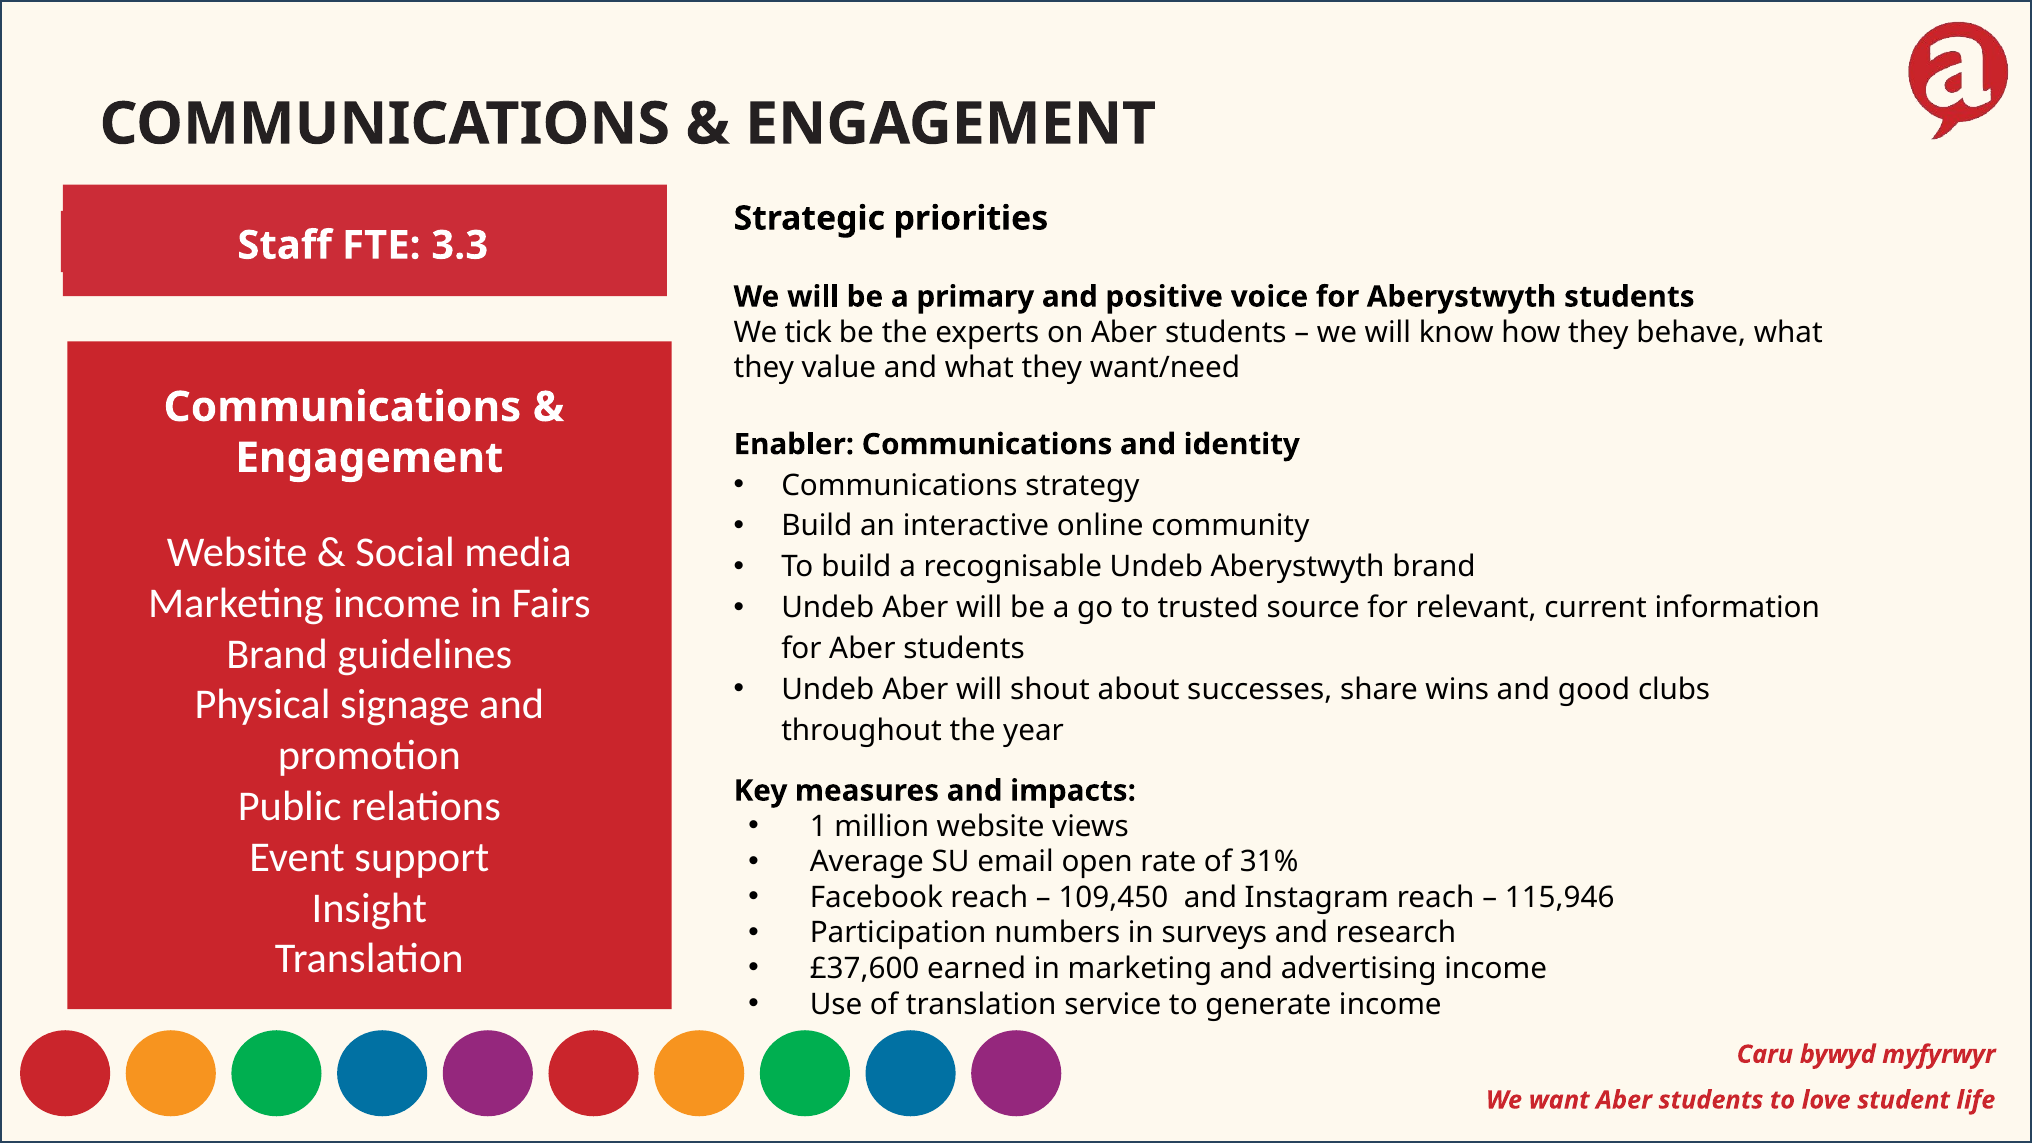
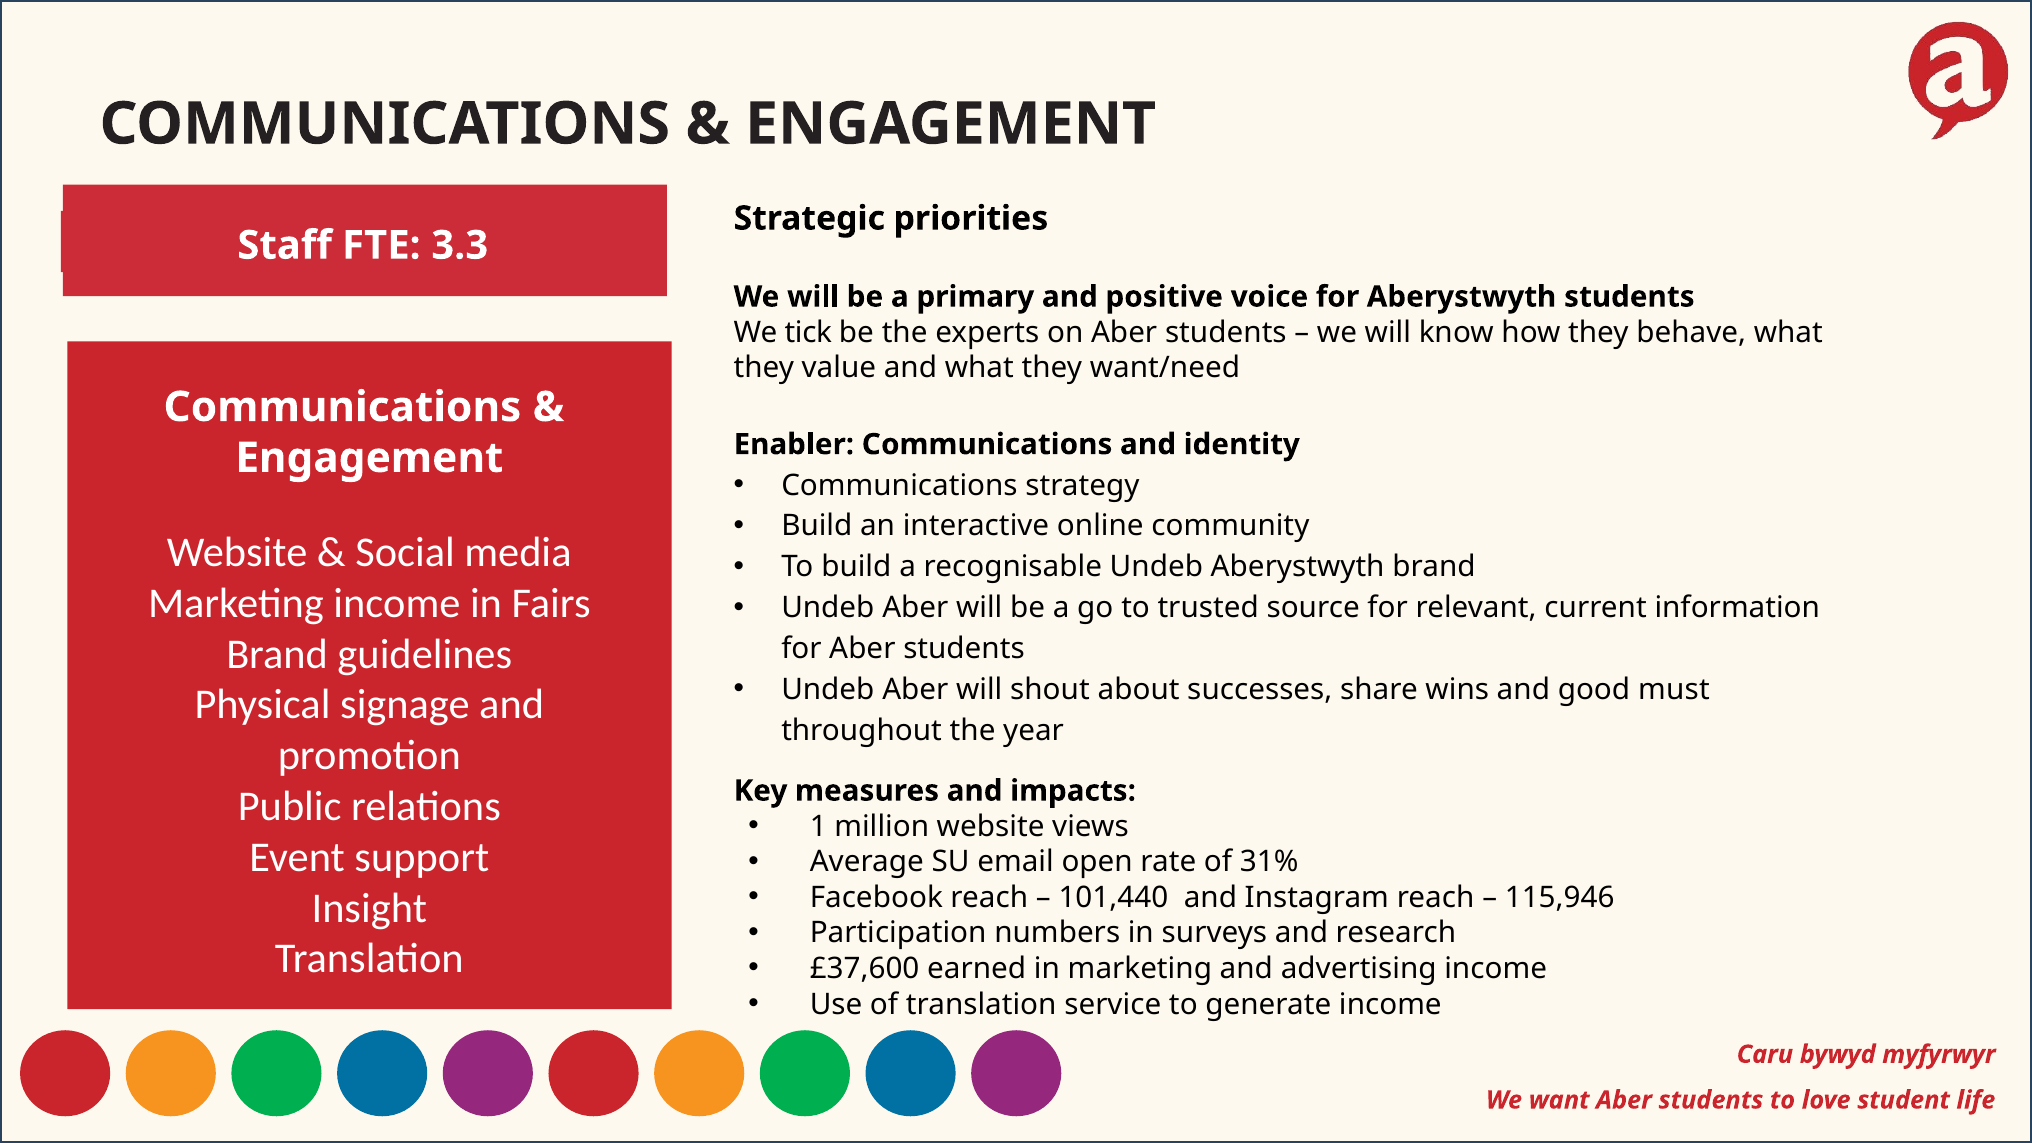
clubs: clubs -> must (1674, 690)
109,450: 109,450 -> 101,440 (1113, 898)
